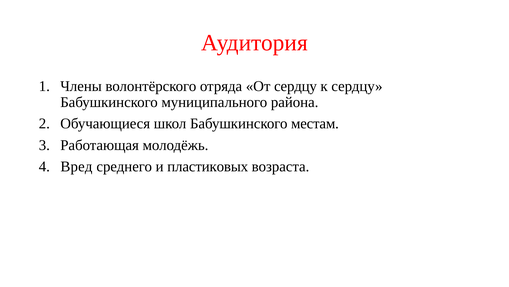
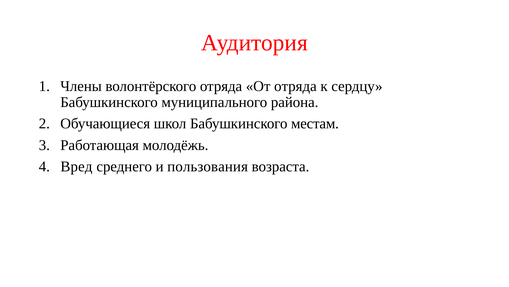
От сердцу: сердцу -> отряда (295, 86)
пластиковых: пластиковых -> пользования (208, 166)
